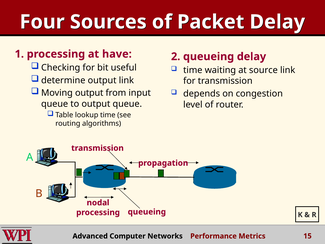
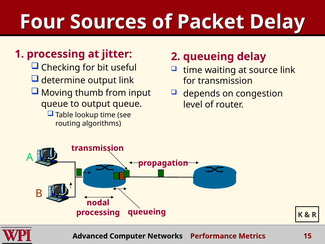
have: have -> jitter (117, 54)
Moving output: output -> thumb (89, 93)
